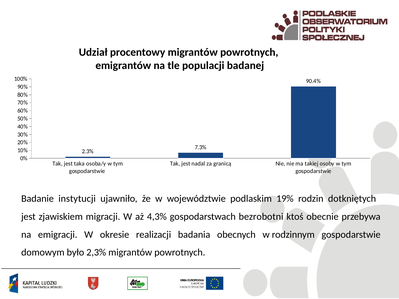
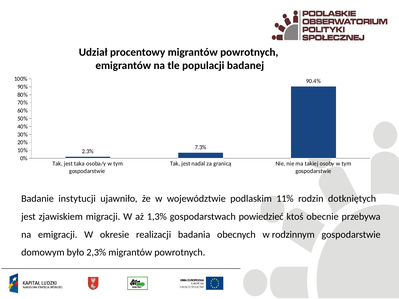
19%: 19% -> 11% (285, 199)
4,3%: 4,3% -> 1,3% (157, 217)
bezrobotni: bezrobotni -> powiedzieć (261, 217)
